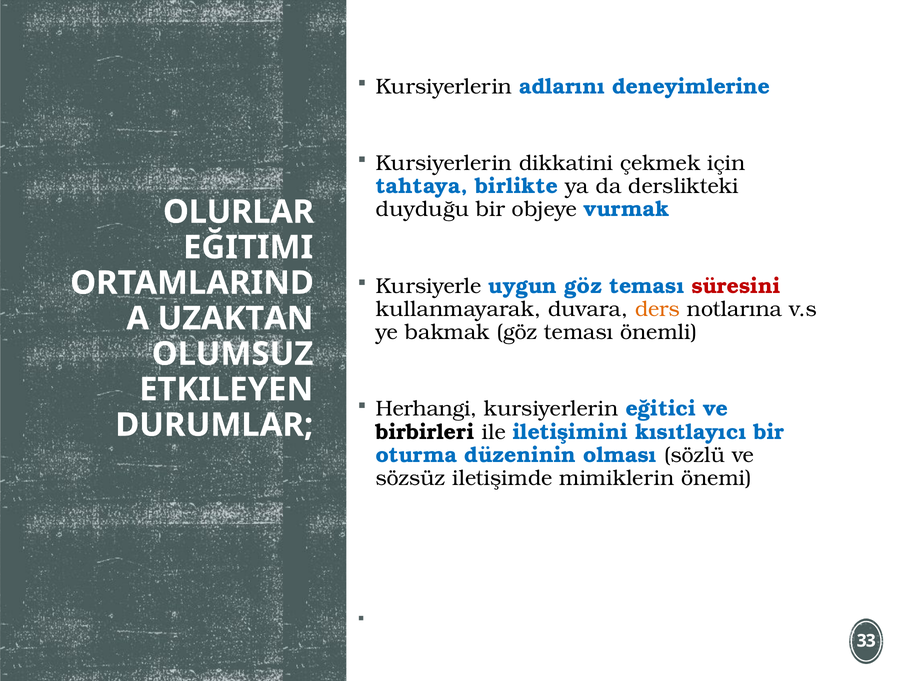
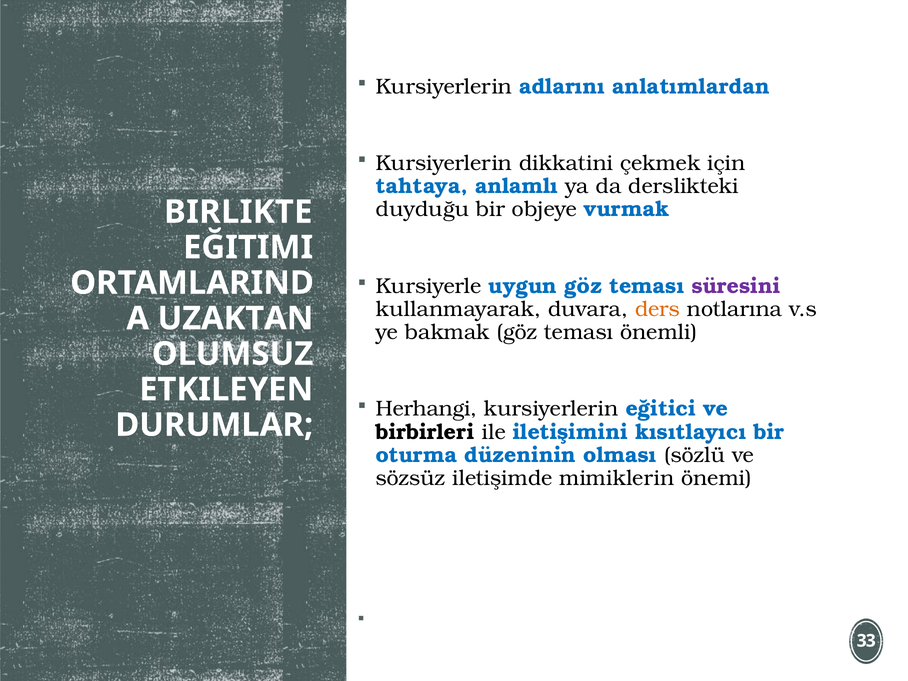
deneyimlerine: deneyimlerine -> anlatımlardan (691, 86)
birlikte: birlikte -> anlamlı (517, 186)
OLURLAR: OLURLAR -> BIRLIKTE (238, 212)
süresini colour: red -> purple (736, 286)
